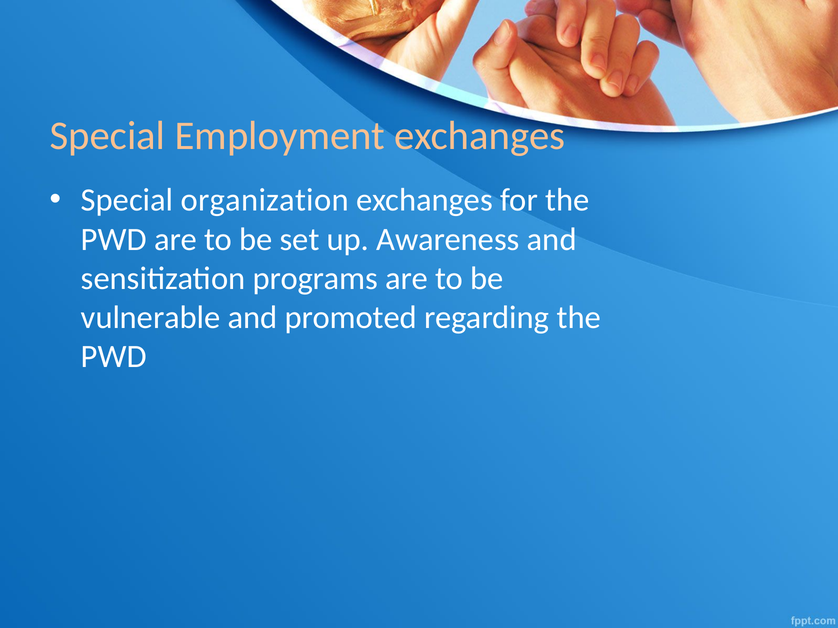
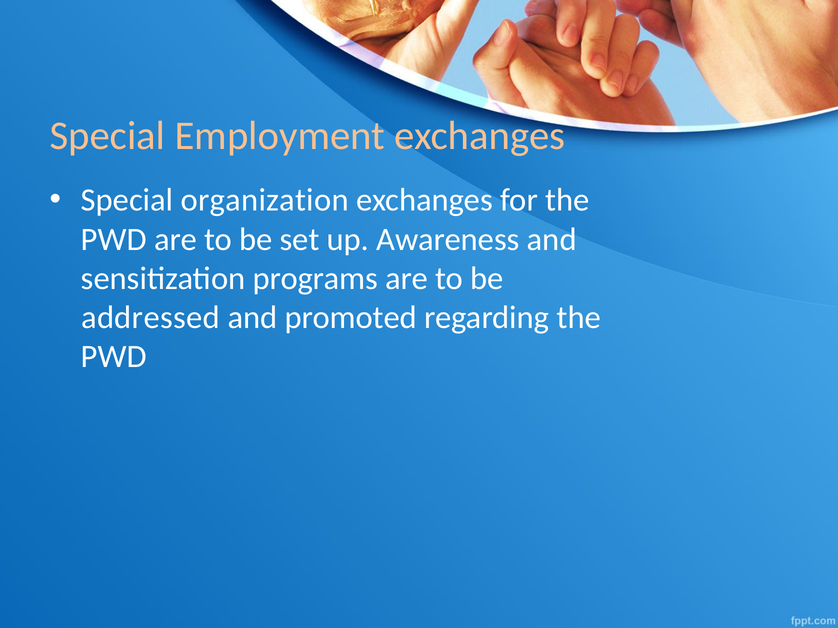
vulnerable: vulnerable -> addressed (150, 318)
